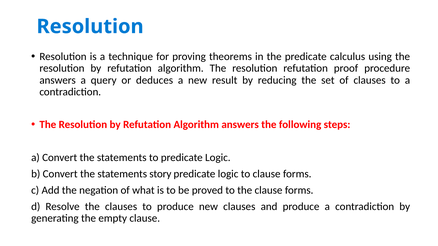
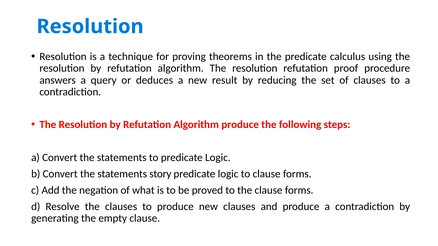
Algorithm answers: answers -> produce (240, 125)
